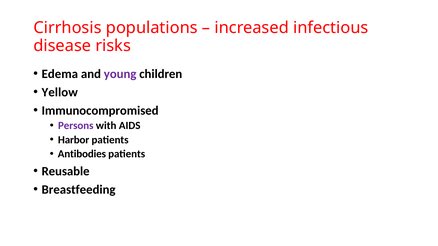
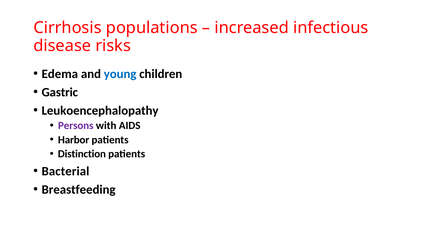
young colour: purple -> blue (120, 74)
Yellow: Yellow -> Gastric (60, 92)
Immunocompromised: Immunocompromised -> Leukoencephalopathy (100, 111)
Antibodies: Antibodies -> Distinction (82, 154)
Reusable: Reusable -> Bacterial (65, 171)
